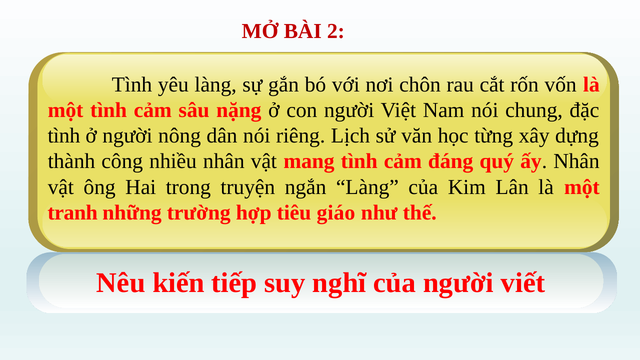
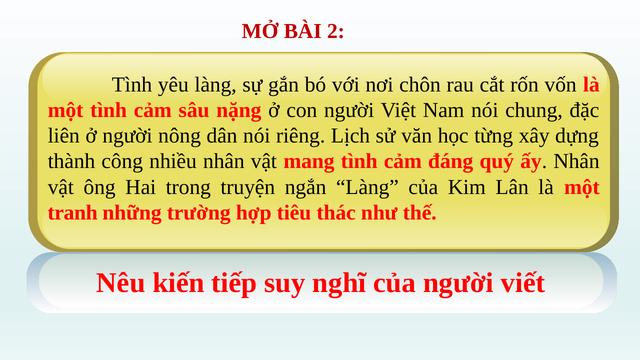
tình: tình -> liên (64, 136)
giáo: giáo -> thác (336, 213)
